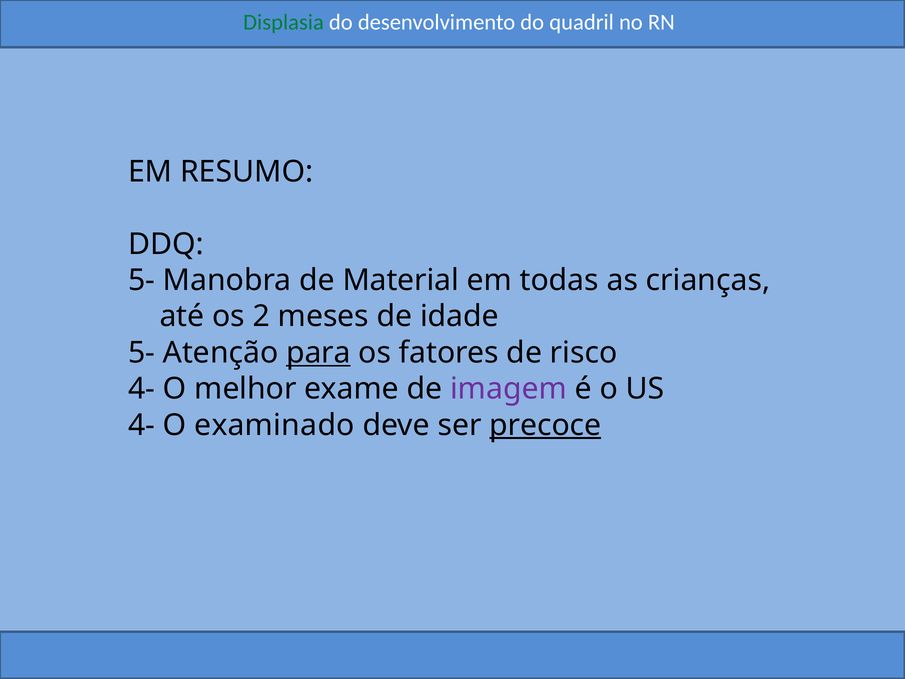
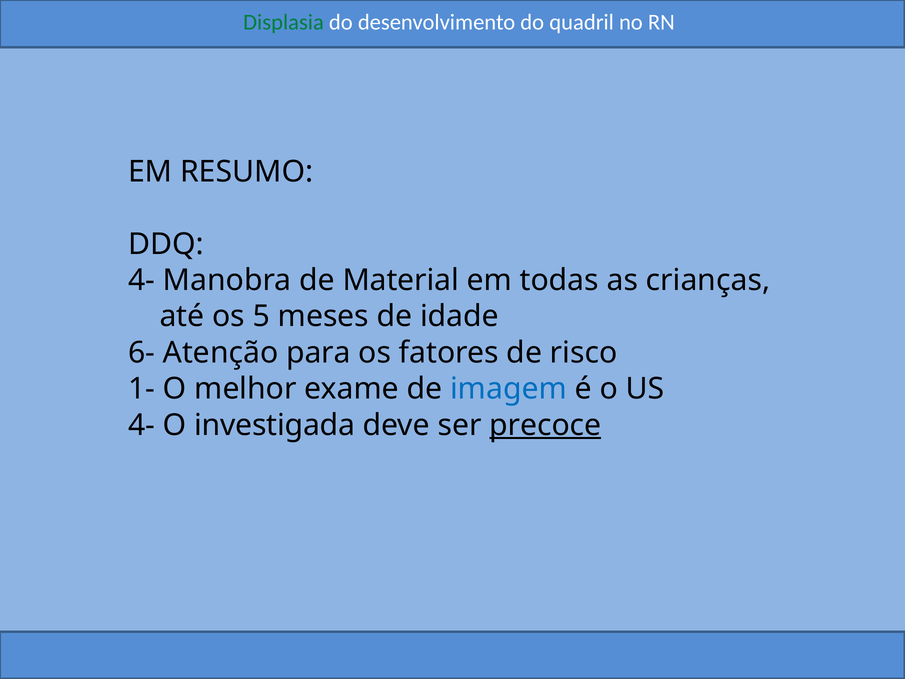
5-: 5- -> 4- (142, 280)
2: 2 -> 5 (261, 316)
5-: 5- -> 6- (142, 353)
para underline: present -> none (318, 353)
4-: 4- -> 1- (142, 389)
imagem colour: purple -> blue (509, 389)
examinado: examinado -> investigada (275, 425)
